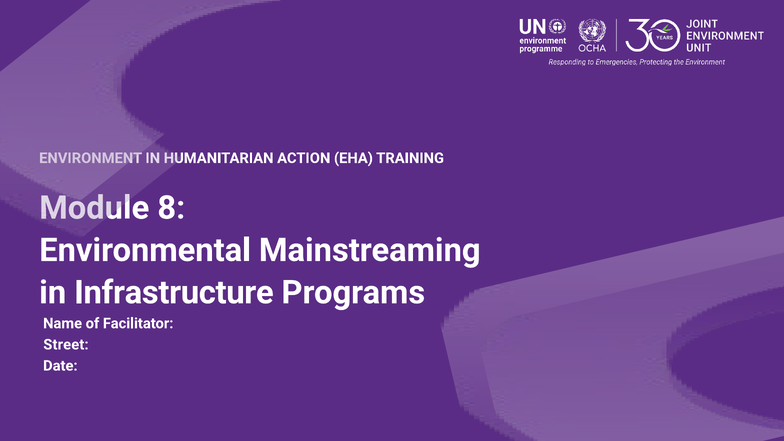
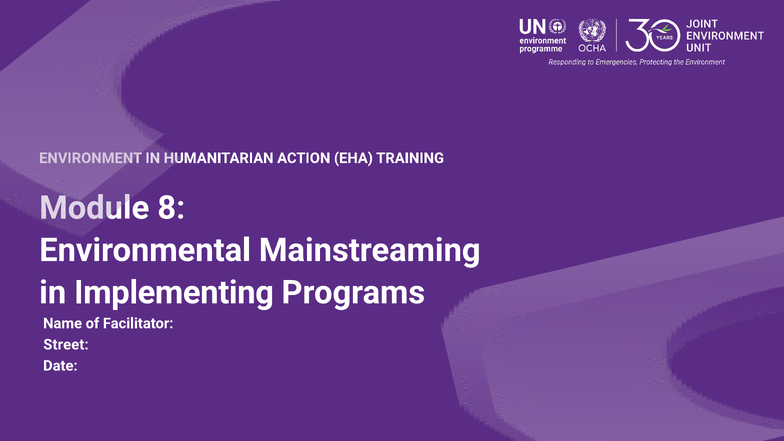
Infrastructure: Infrastructure -> Implementing (174, 293)
